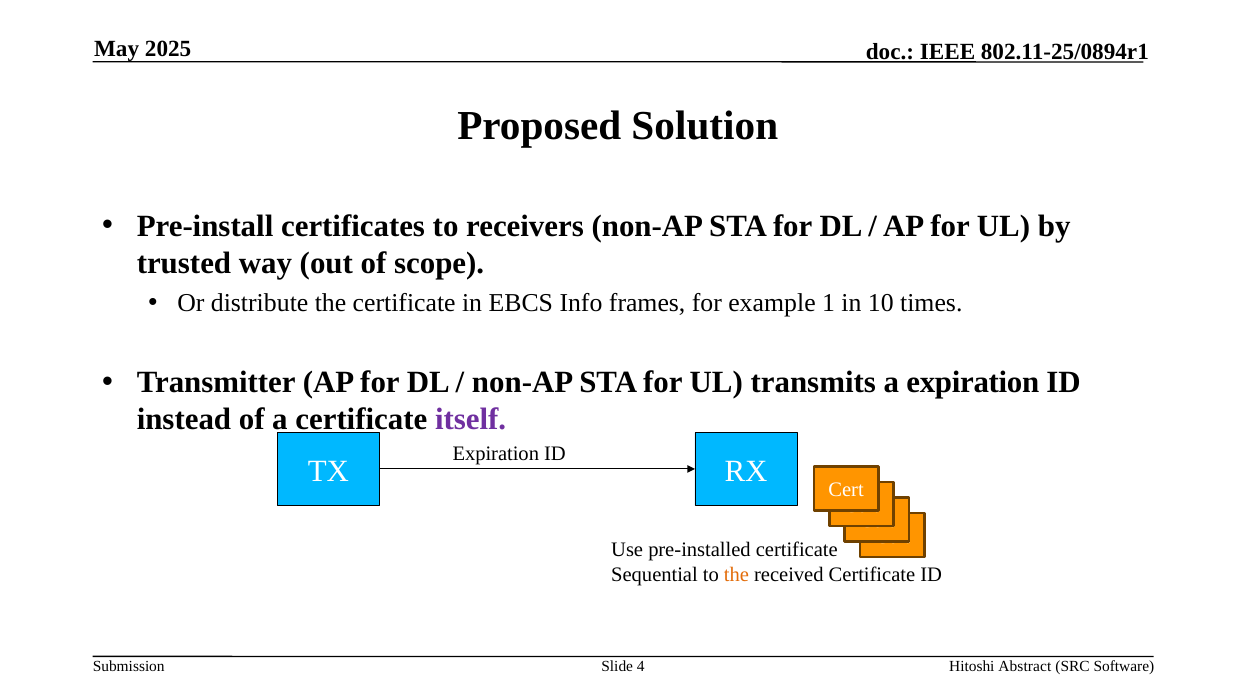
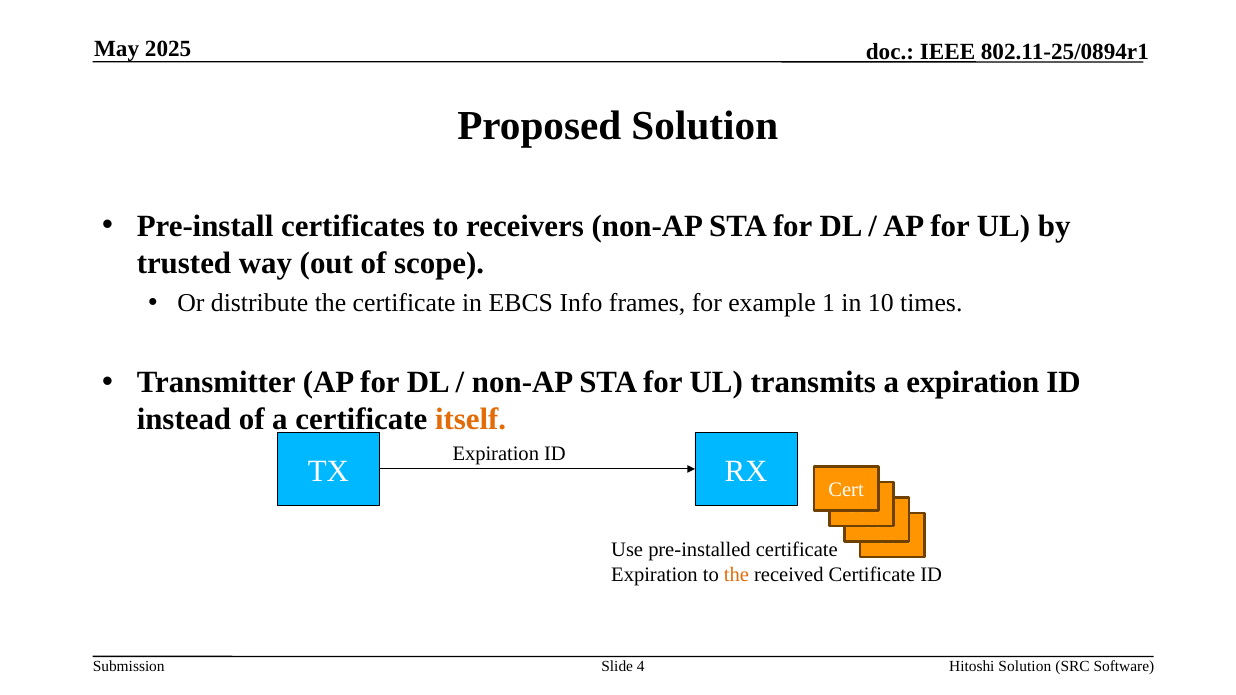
itself colour: purple -> orange (471, 420)
Sequential: Sequential -> Expiration (654, 575)
Hitoshi Abstract: Abstract -> Solution (1025, 667)
